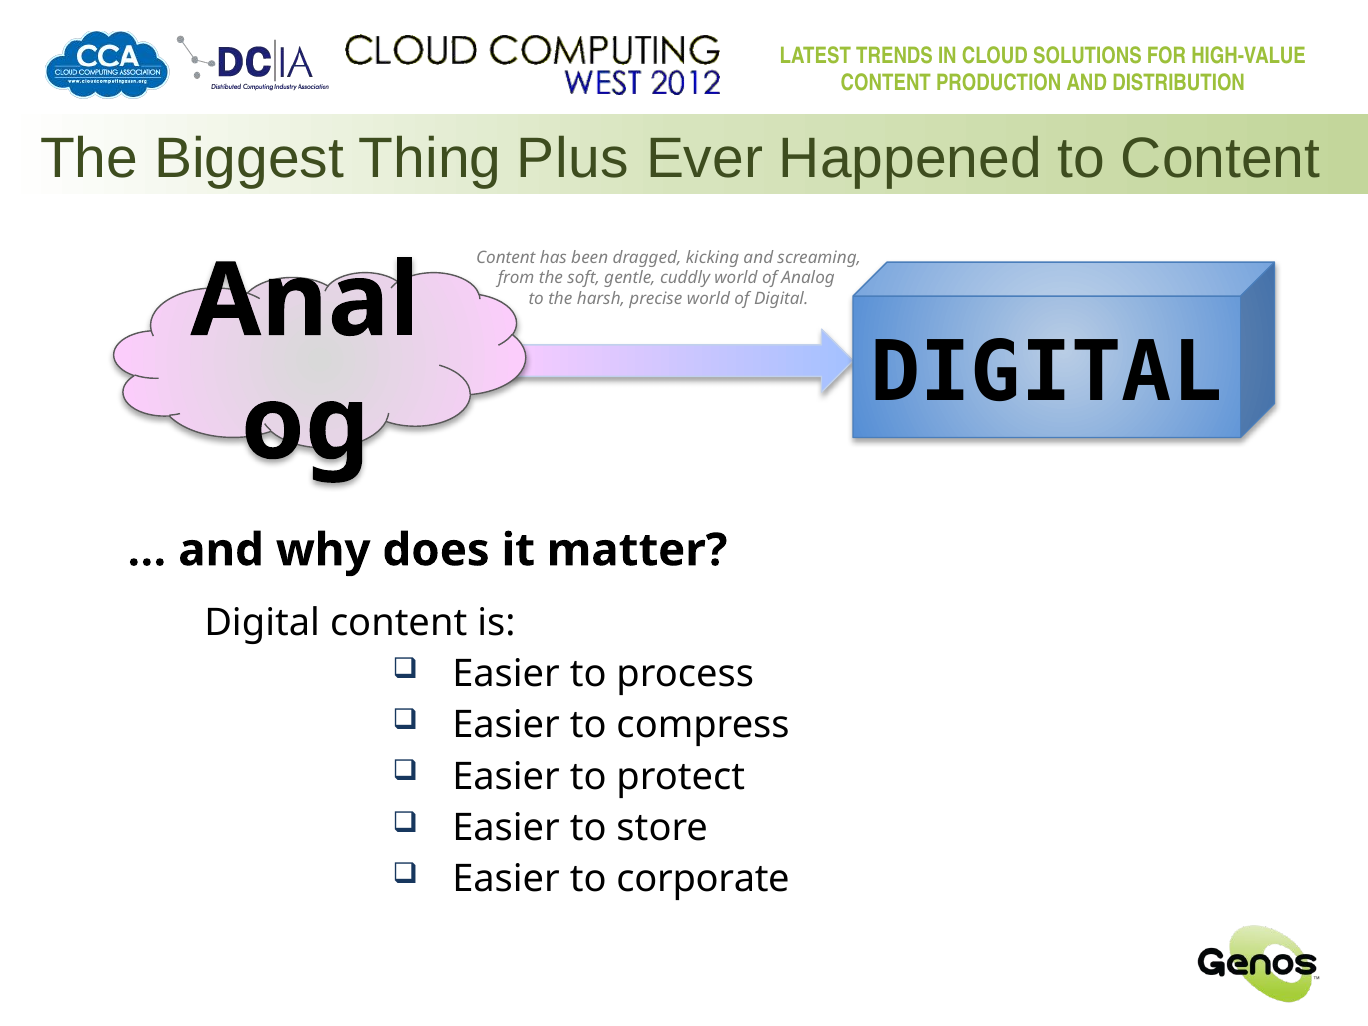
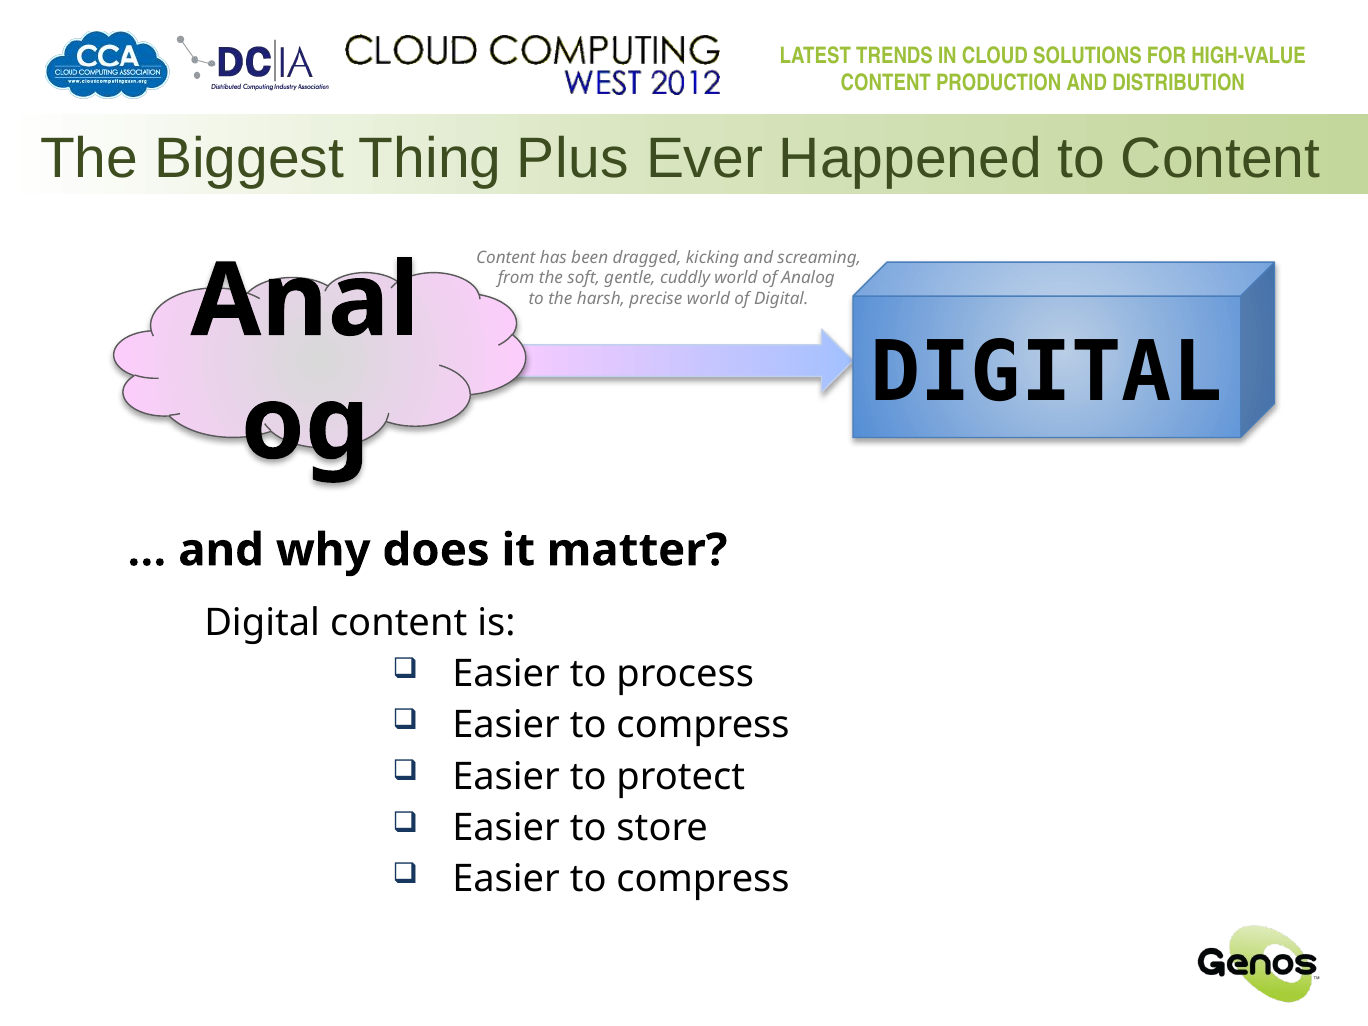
corporate: corporate -> compress (703, 879)
